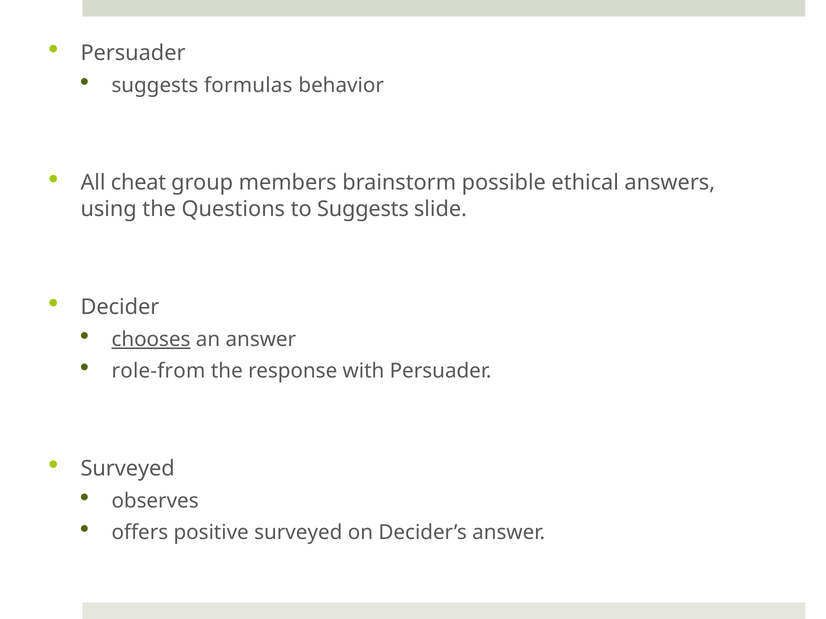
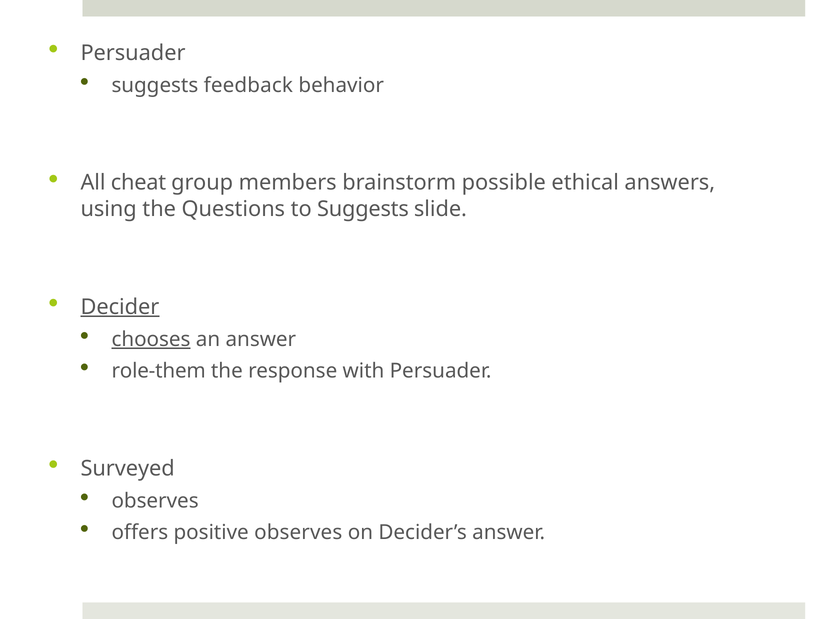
formulas: formulas -> feedback (248, 85)
Decider underline: none -> present (120, 307)
role-from: role-from -> role-them (159, 371)
positive surveyed: surveyed -> observes (298, 533)
